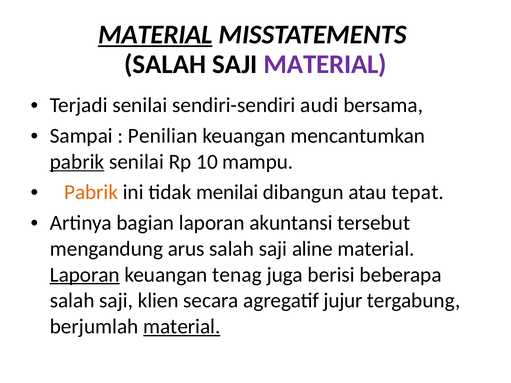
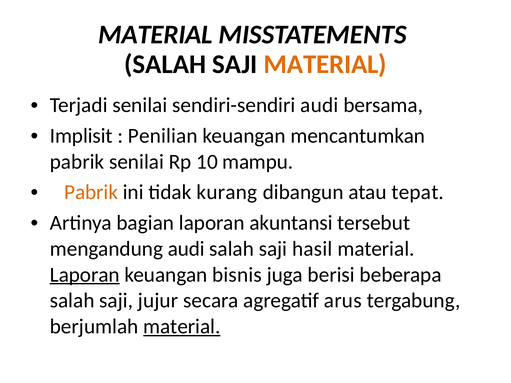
MATERIAL underline: present -> none (155, 35)
MATERIAL colour: purple -> orange (325, 64)
Sampai: Sampai -> Implisit (81, 136)
pabrik underline: present -> none (77, 162)
menilai: menilai -> kurang (227, 192)
mengandung arus: arus -> audi (186, 249)
aline: aline -> hasil (312, 249)
tenag: tenag -> bisnis (237, 275)
klien: klien -> jujur (158, 301)
jujur: jujur -> arus (343, 301)
